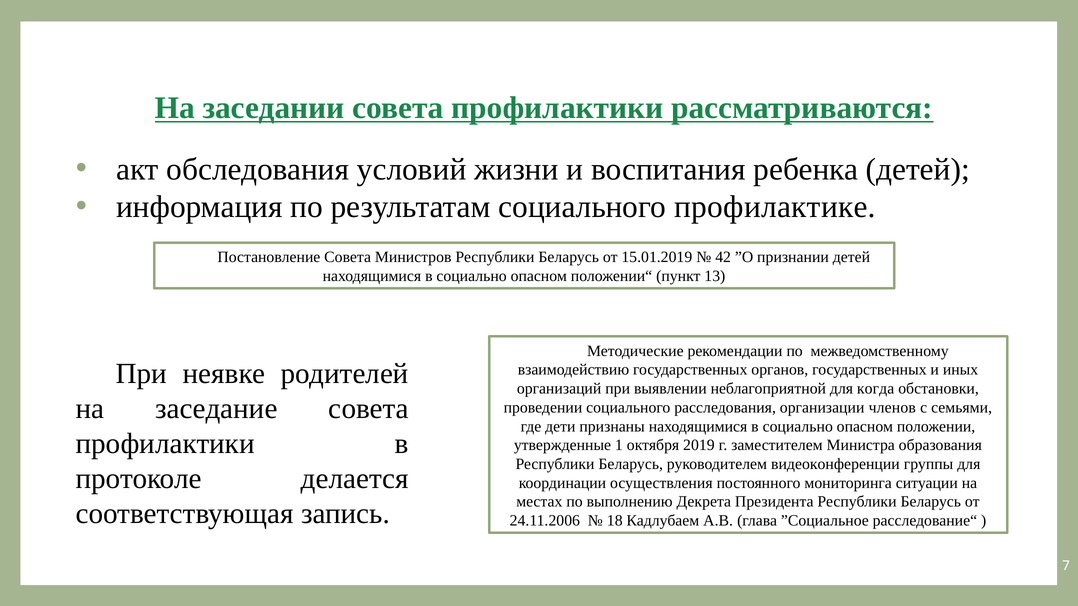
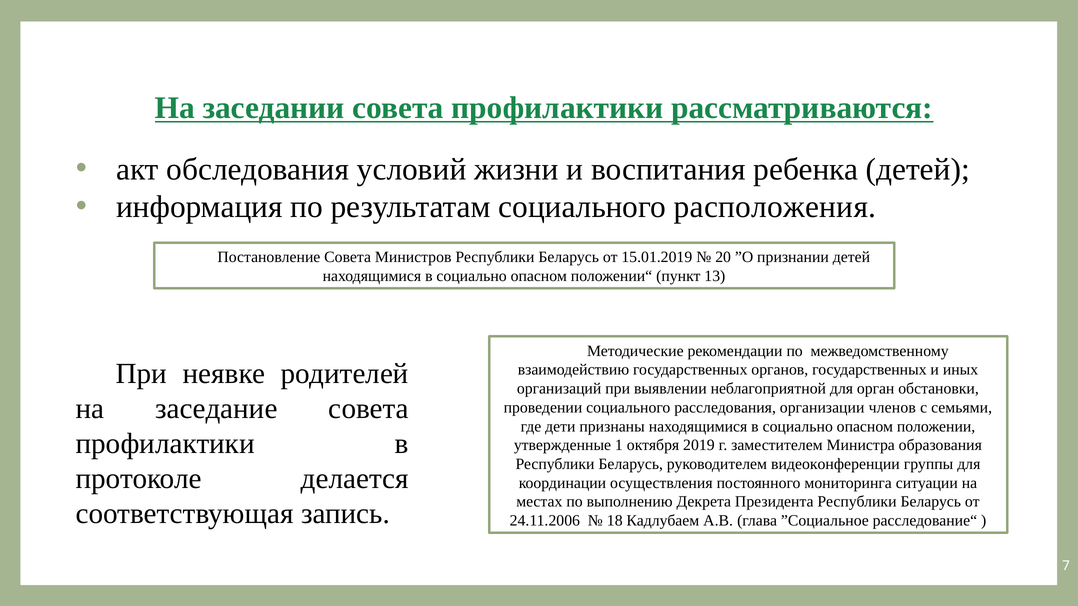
профилактике: профилактике -> расположения (775, 207)
42: 42 -> 20 (723, 257)
когда: когда -> орган (876, 389)
